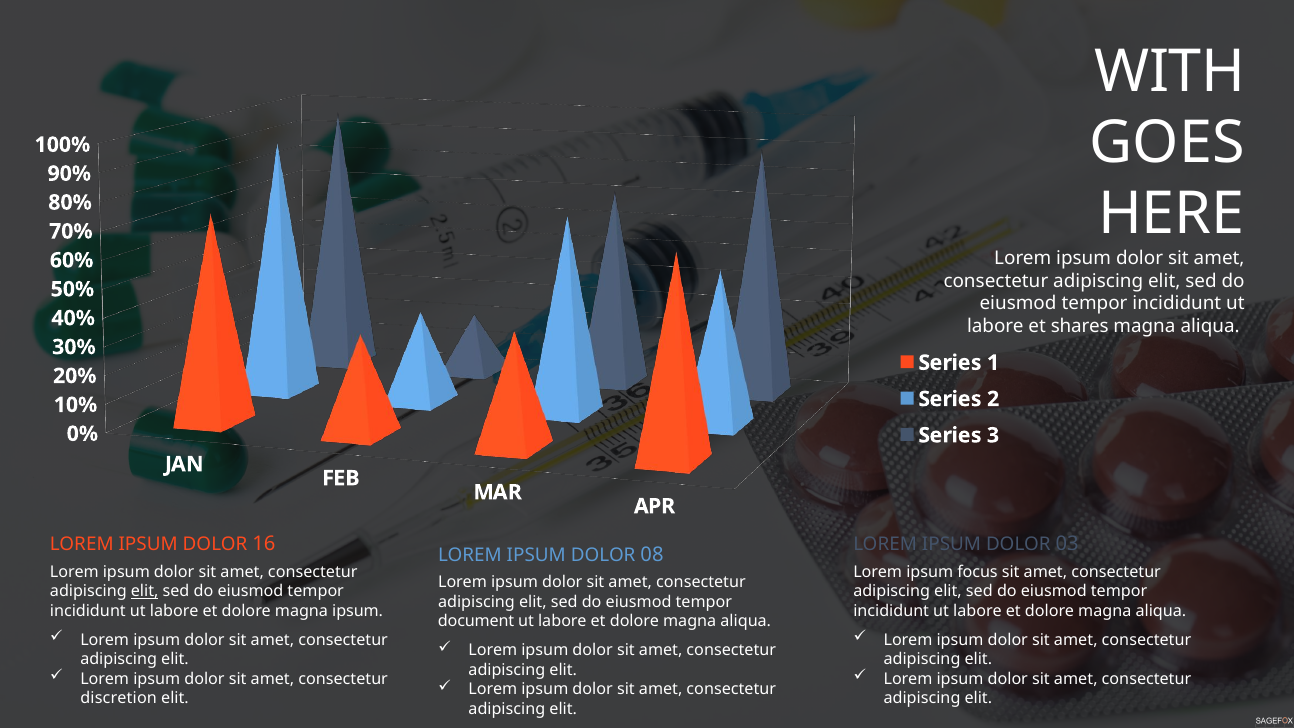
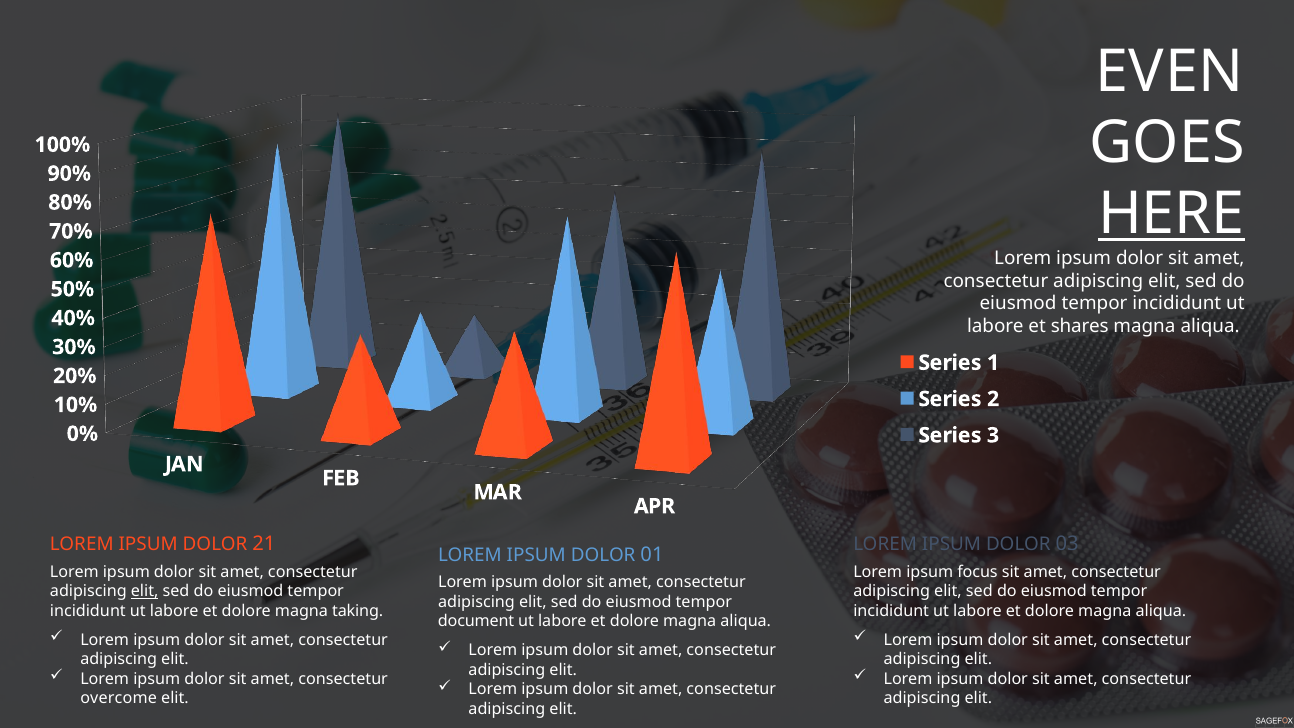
WITH: WITH -> EVEN (1169, 72)
HERE underline: none -> present (1171, 214)
16: 16 -> 21 (264, 544)
08: 08 -> 01 (652, 554)
magna ipsum: ipsum -> taking (358, 611)
discretion: discretion -> overcome (119, 698)
